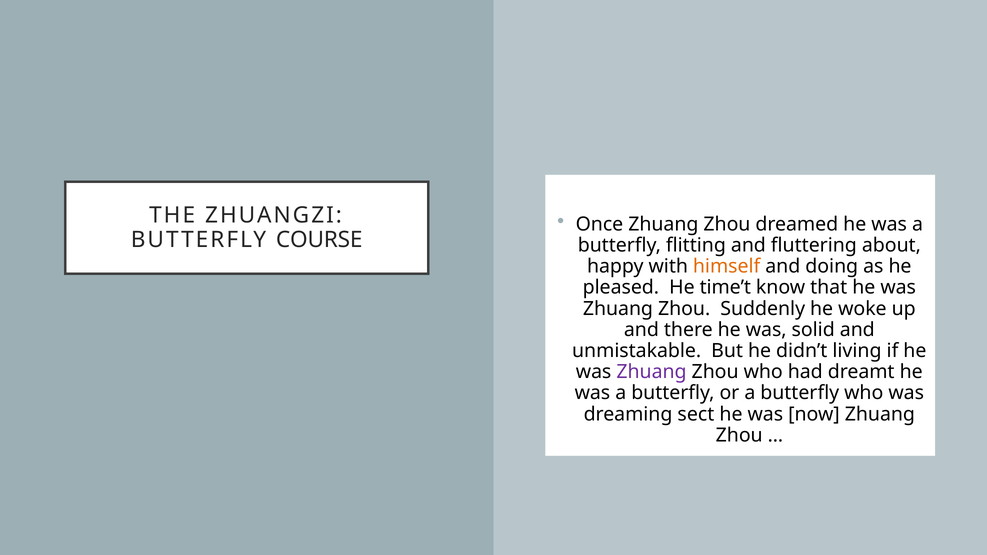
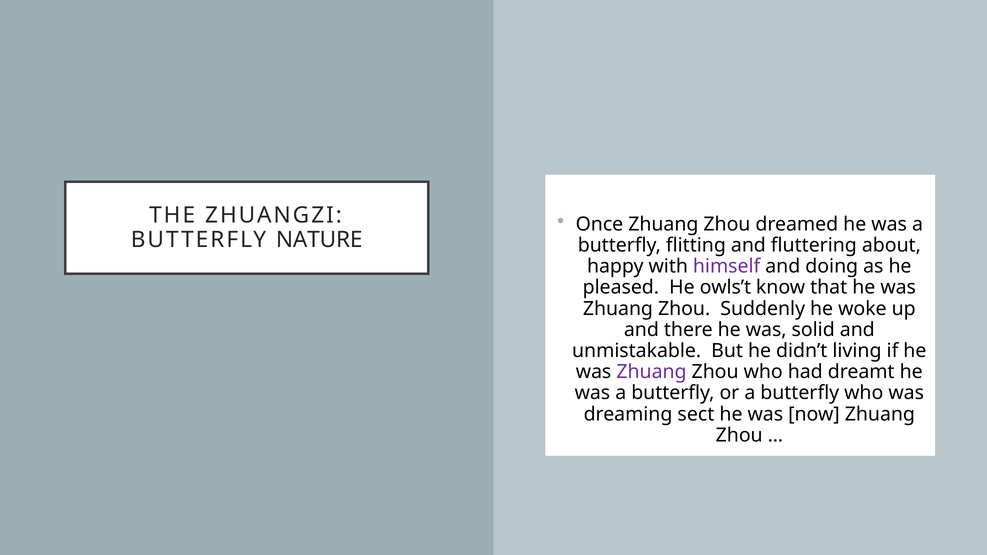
COURSE: COURSE -> NATURE (319, 240)
himself colour: orange -> purple (727, 267)
time’t: time’t -> owls’t (725, 288)
